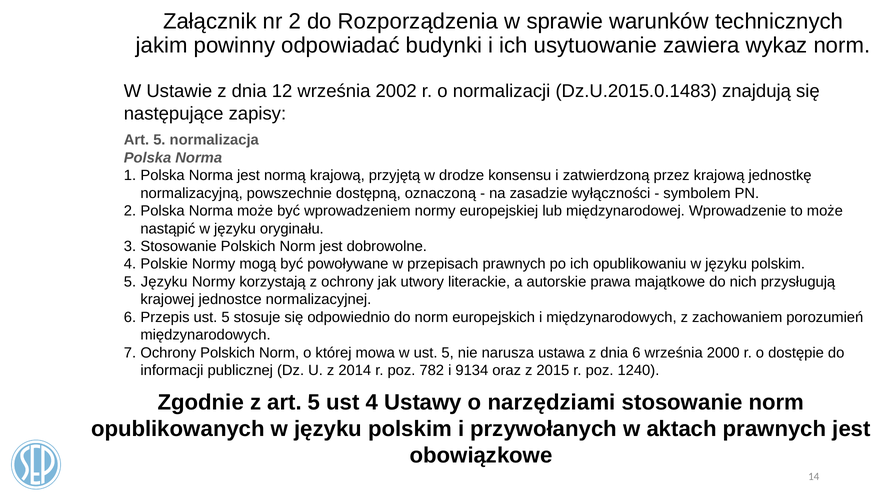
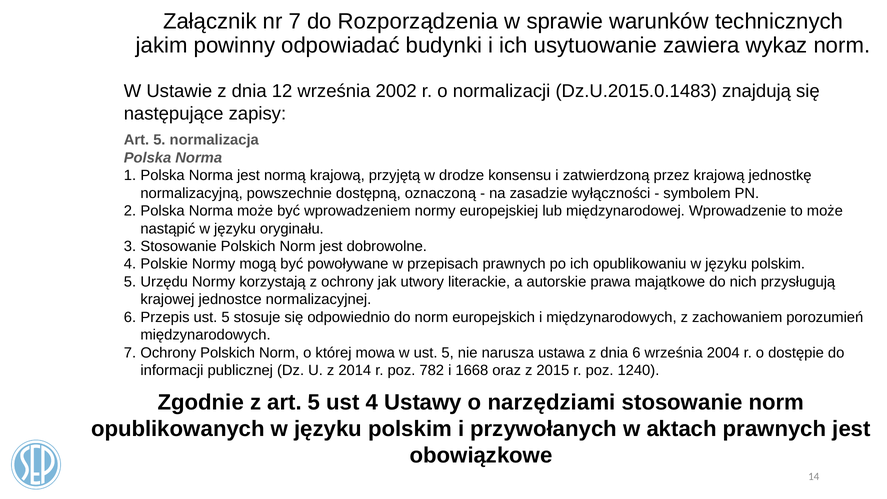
nr 2: 2 -> 7 (295, 21)
5 Języku: Języku -> Urzędu (164, 282)
2000: 2000 -> 2004 (723, 353)
9134: 9134 -> 1668 (472, 370)
